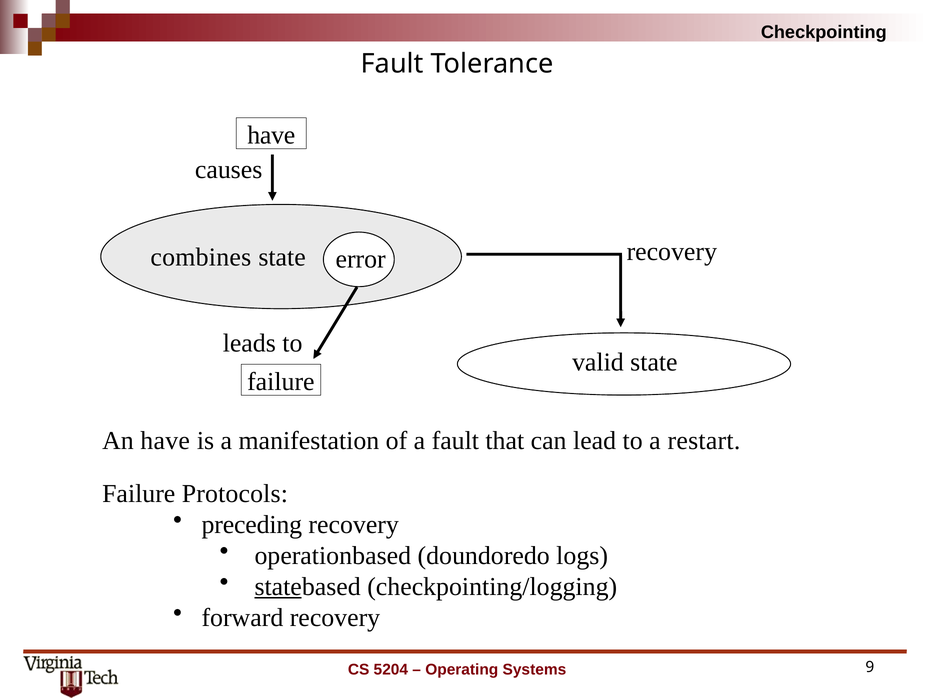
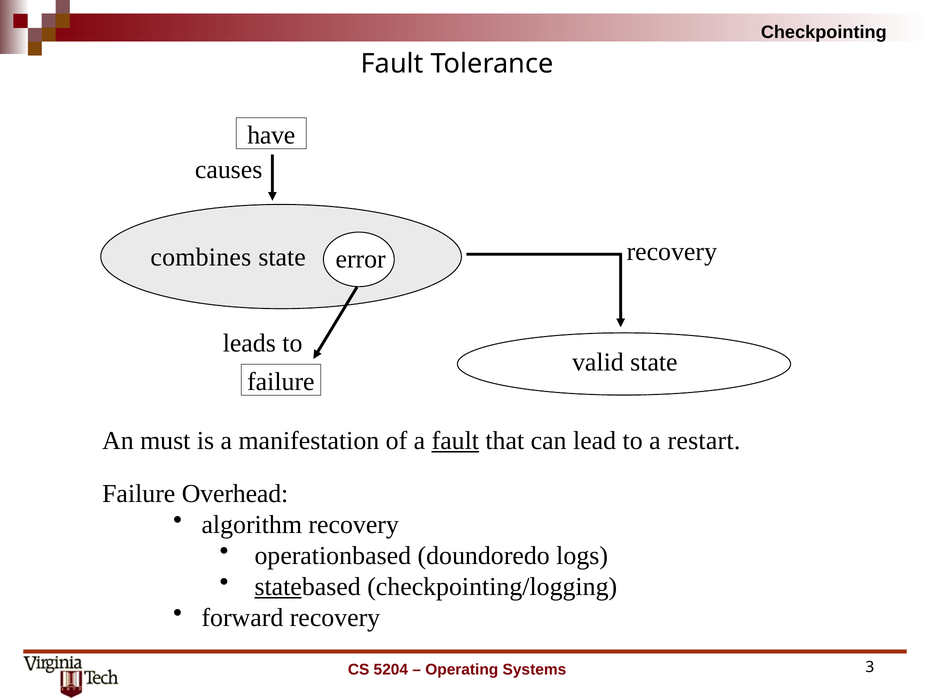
An have: have -> must (165, 440)
fault underline: none -> present (455, 440)
Protocols: Protocols -> Overhead (235, 493)
preceding: preceding -> algorithm (252, 524)
9: 9 -> 3 (870, 667)
